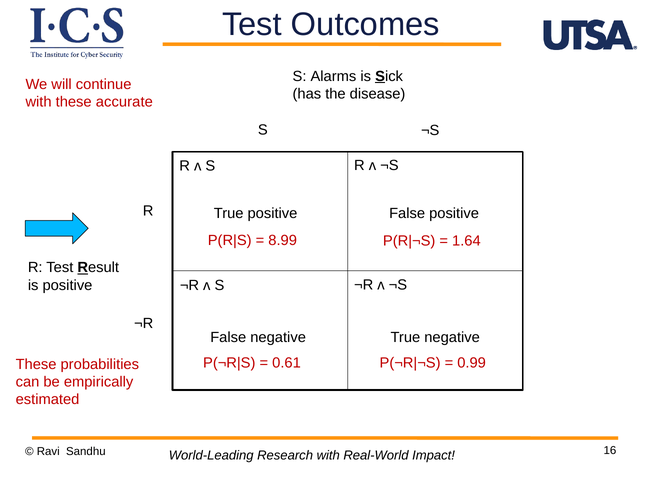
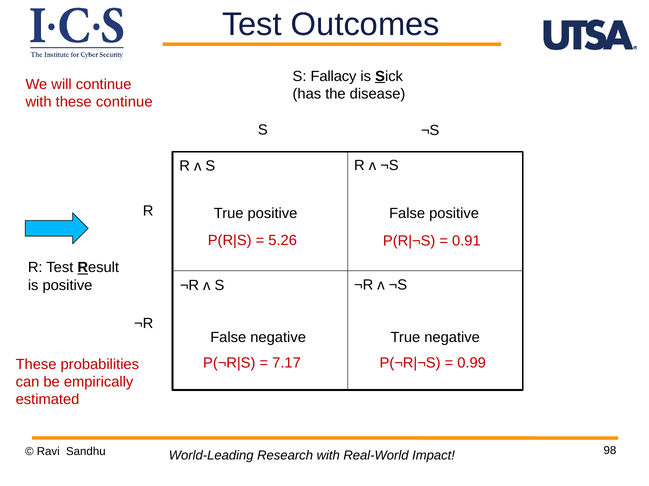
Alarms: Alarms -> Fallacy (333, 76)
these accurate: accurate -> continue (124, 102)
8.99: 8.99 -> 5.26 (283, 241)
1.64: 1.64 -> 0.91 (466, 241)
0.61: 0.61 -> 7.17 (287, 364)
16: 16 -> 98 (610, 451)
